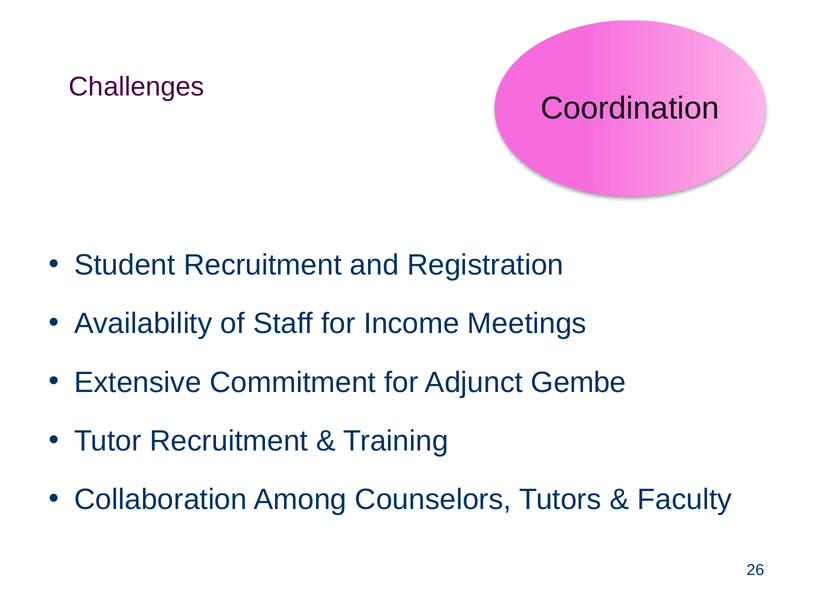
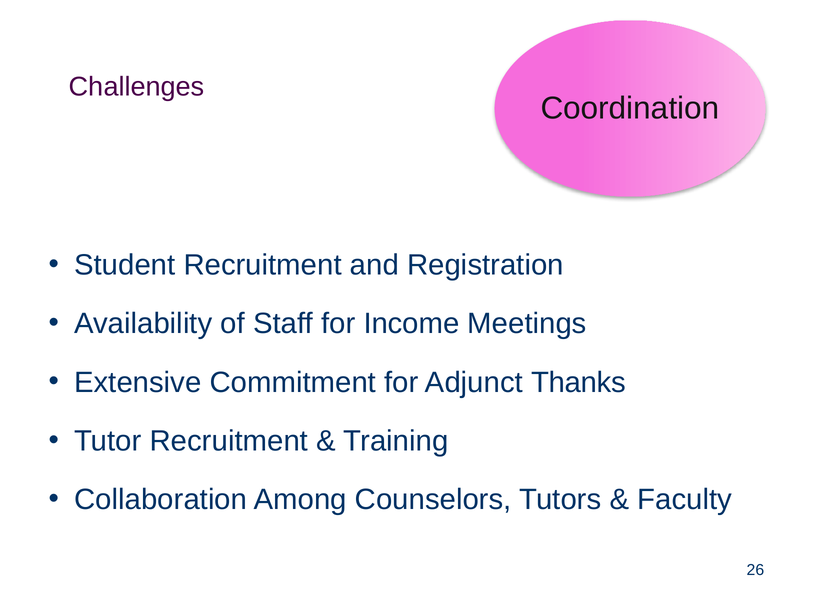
Gembe: Gembe -> Thanks (578, 382)
